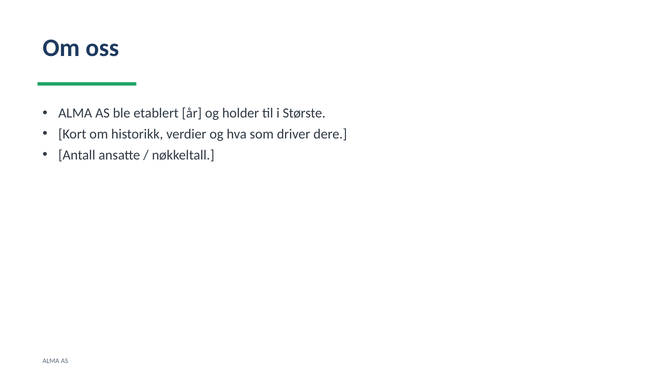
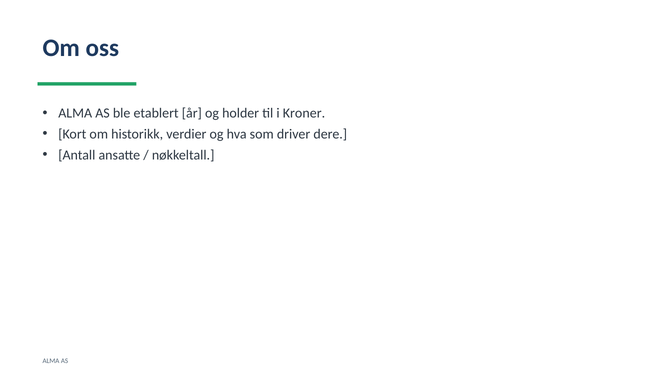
Største: Største -> Kroner (304, 113)
